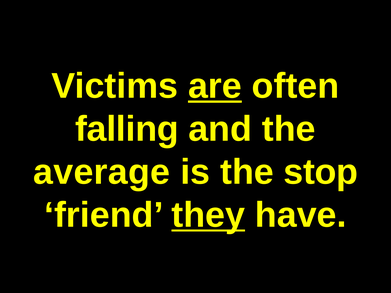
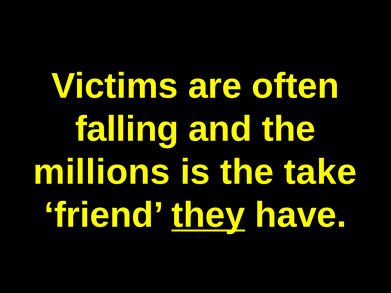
are underline: present -> none (215, 86)
average: average -> millions (102, 172)
stop: stop -> take (320, 172)
